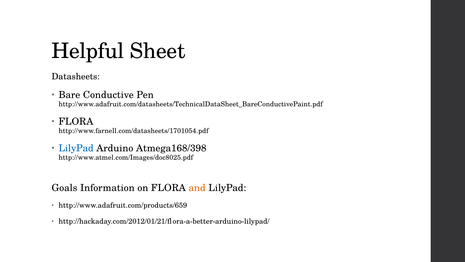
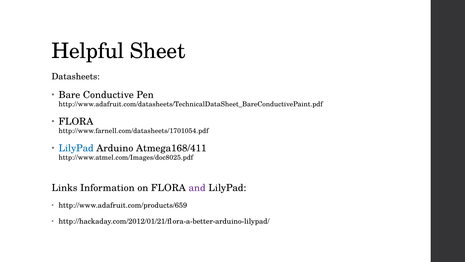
Atmega168/398: Atmega168/398 -> Atmega168/411 (171, 148)
Goals: Goals -> Links (65, 188)
and colour: orange -> purple (197, 188)
